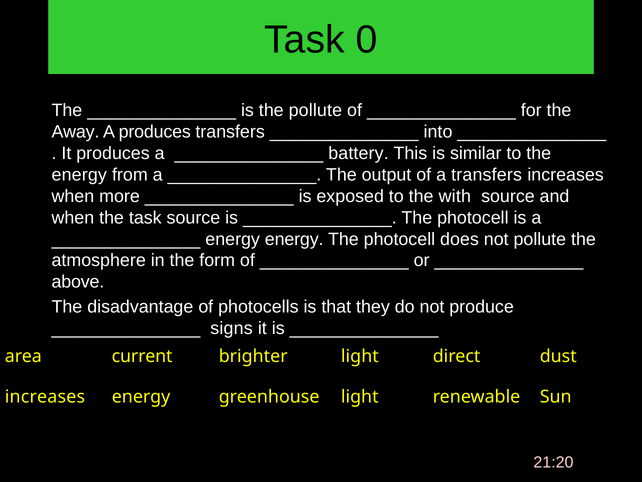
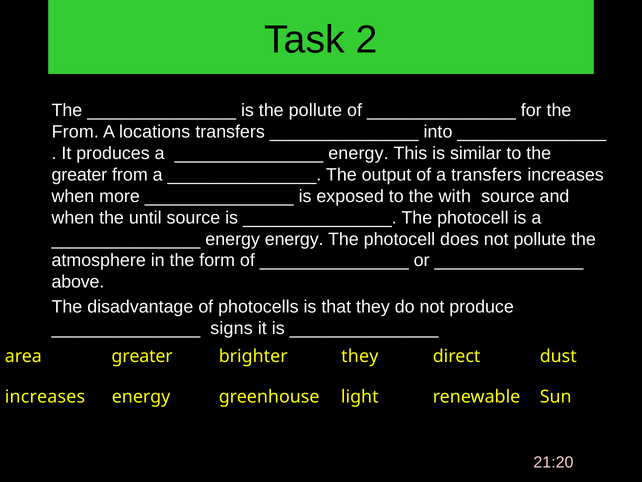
0: 0 -> 2 (367, 40)
Away: Away -> From (75, 132)
A produces: produces -> locations (155, 132)
battery: battery -> energy (358, 153)
energy: energy -> greater (79, 175)
the task: task -> until (145, 217)
area current: current -> greater (142, 356)
brighter light: light -> they (360, 356)
